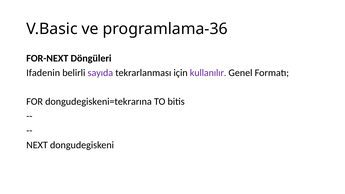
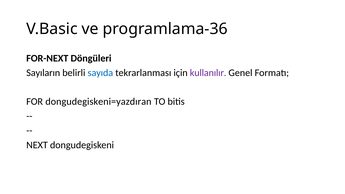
Ifadenin: Ifadenin -> Sayıların (43, 73)
sayıda colour: purple -> blue (100, 73)
dongudegiskeni=tekrarına: dongudegiskeni=tekrarına -> dongudegiskeni=yazdıran (98, 102)
